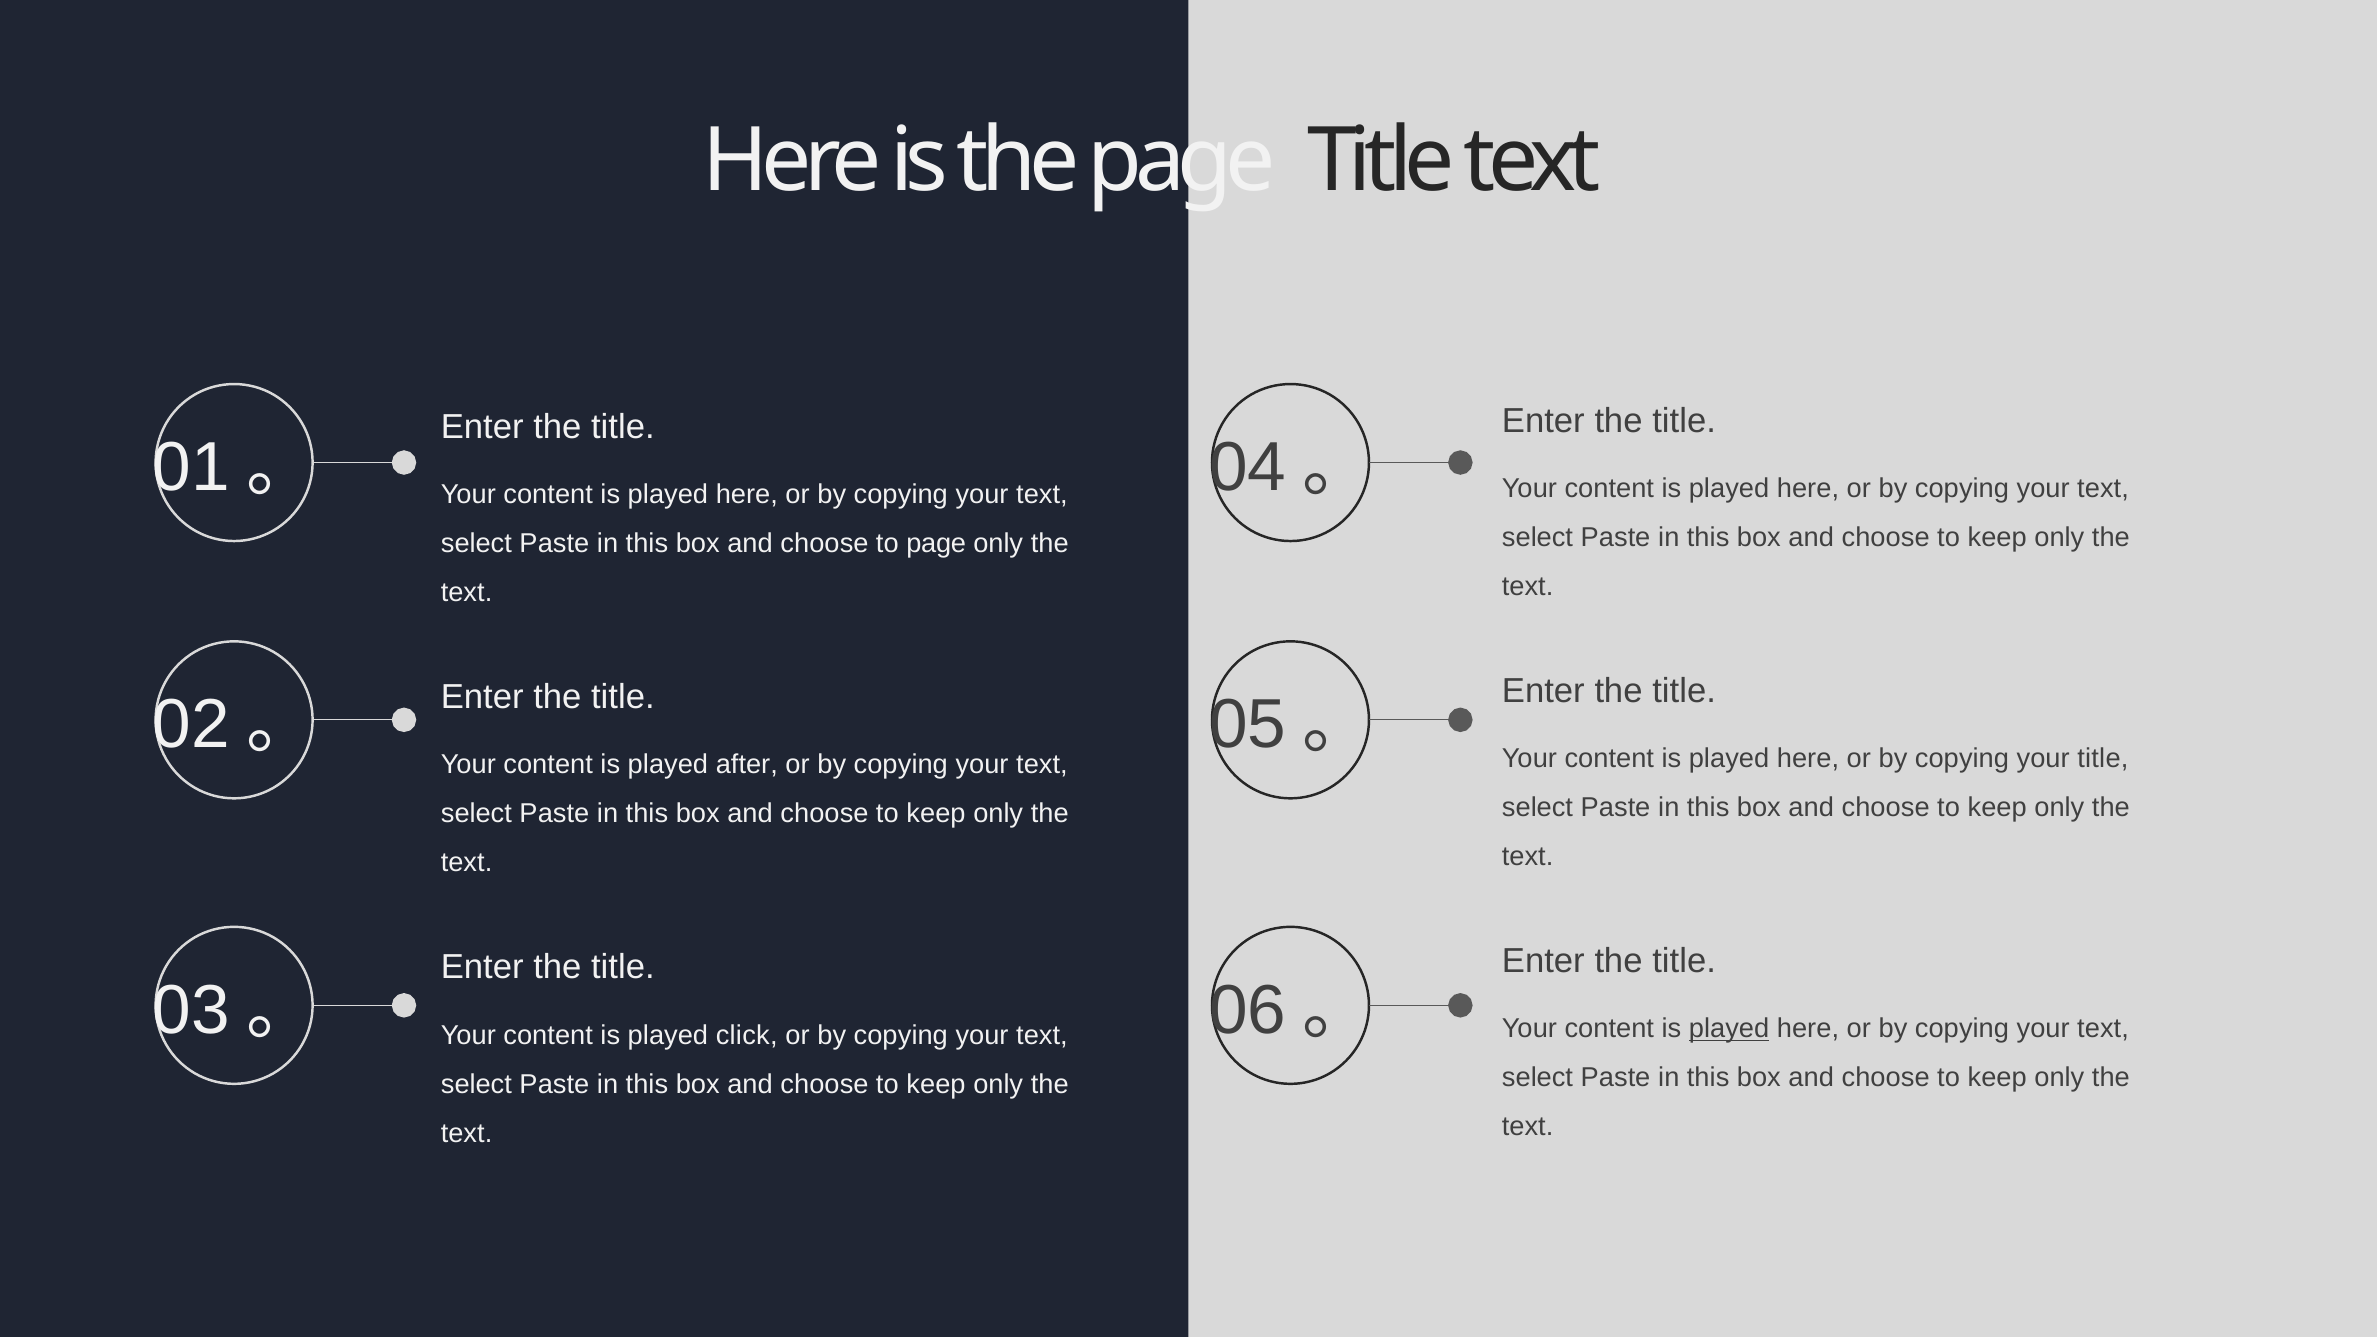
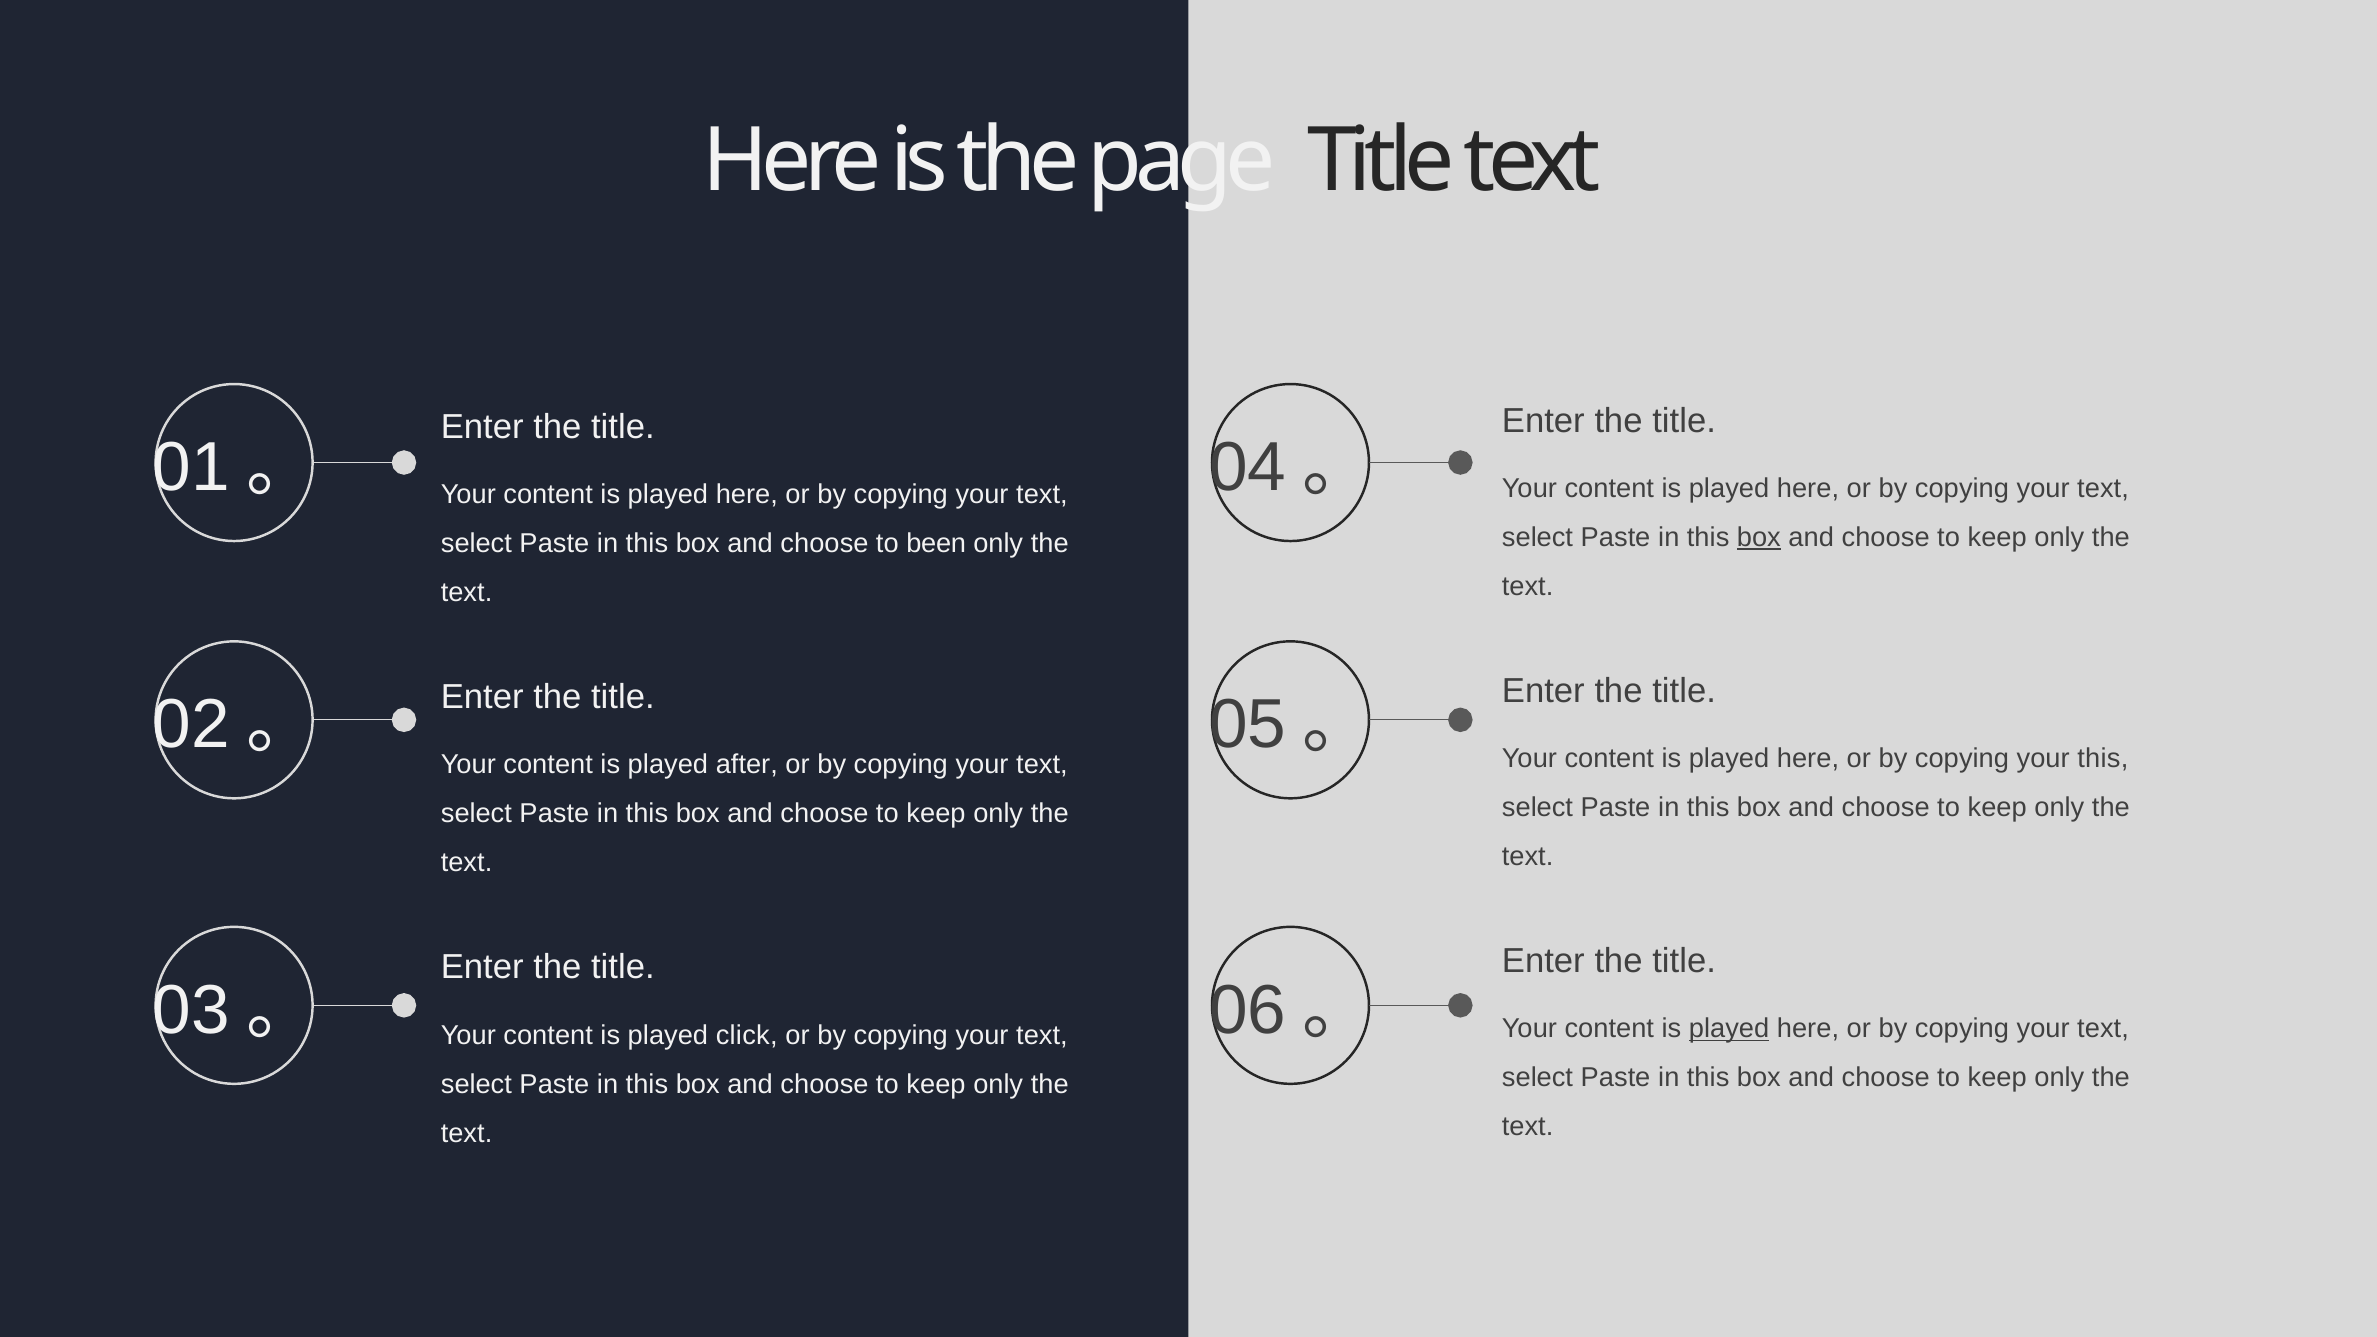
box underline: none -> present (1759, 537)
to page: page -> been (936, 543)
your title: title -> this (2103, 759)
